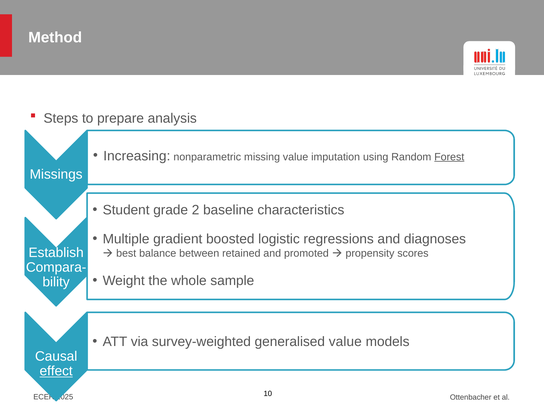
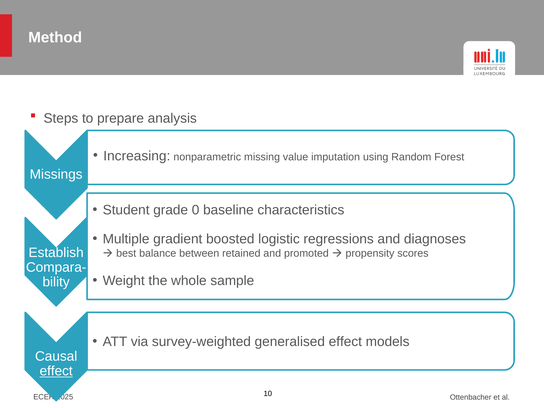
Forest underline: present -> none (449, 157)
2: 2 -> 0 (196, 210)
generalised value: value -> effect (345, 342)
